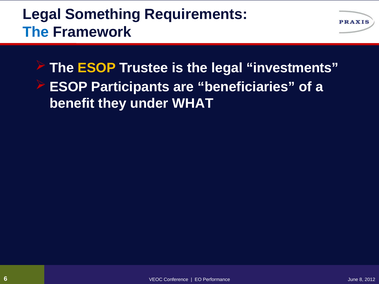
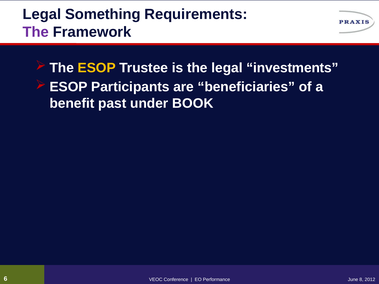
The colour: blue -> purple (36, 32)
they: they -> past (112, 103)
WHAT: WHAT -> BOOK (193, 103)
